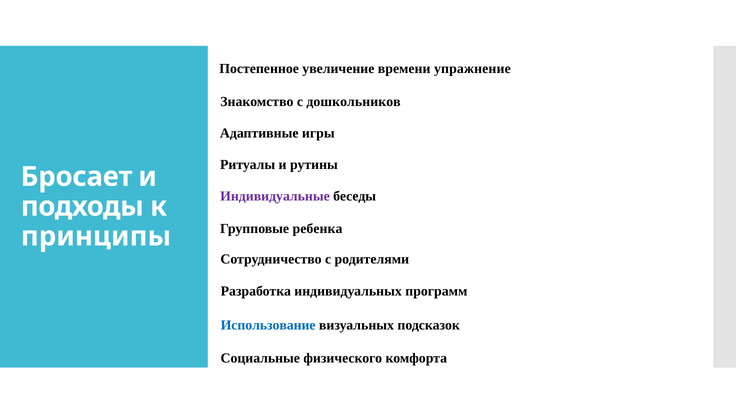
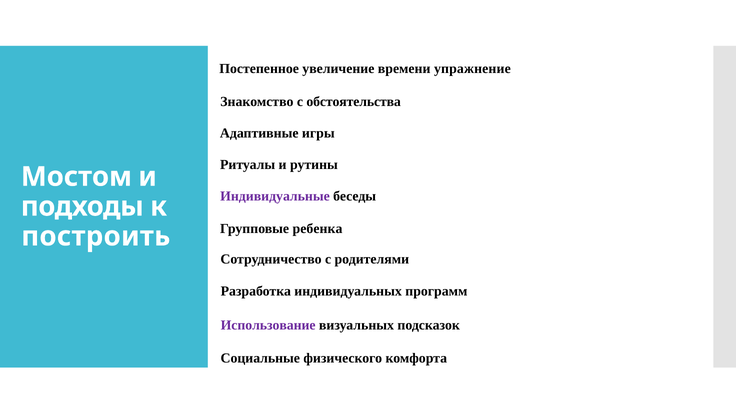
дошкольников: дошкольников -> обстоятельства (354, 102)
Бросает: Бросает -> Мостом (76, 177)
принципы: принципы -> построить (96, 236)
Использование colour: blue -> purple (268, 325)
